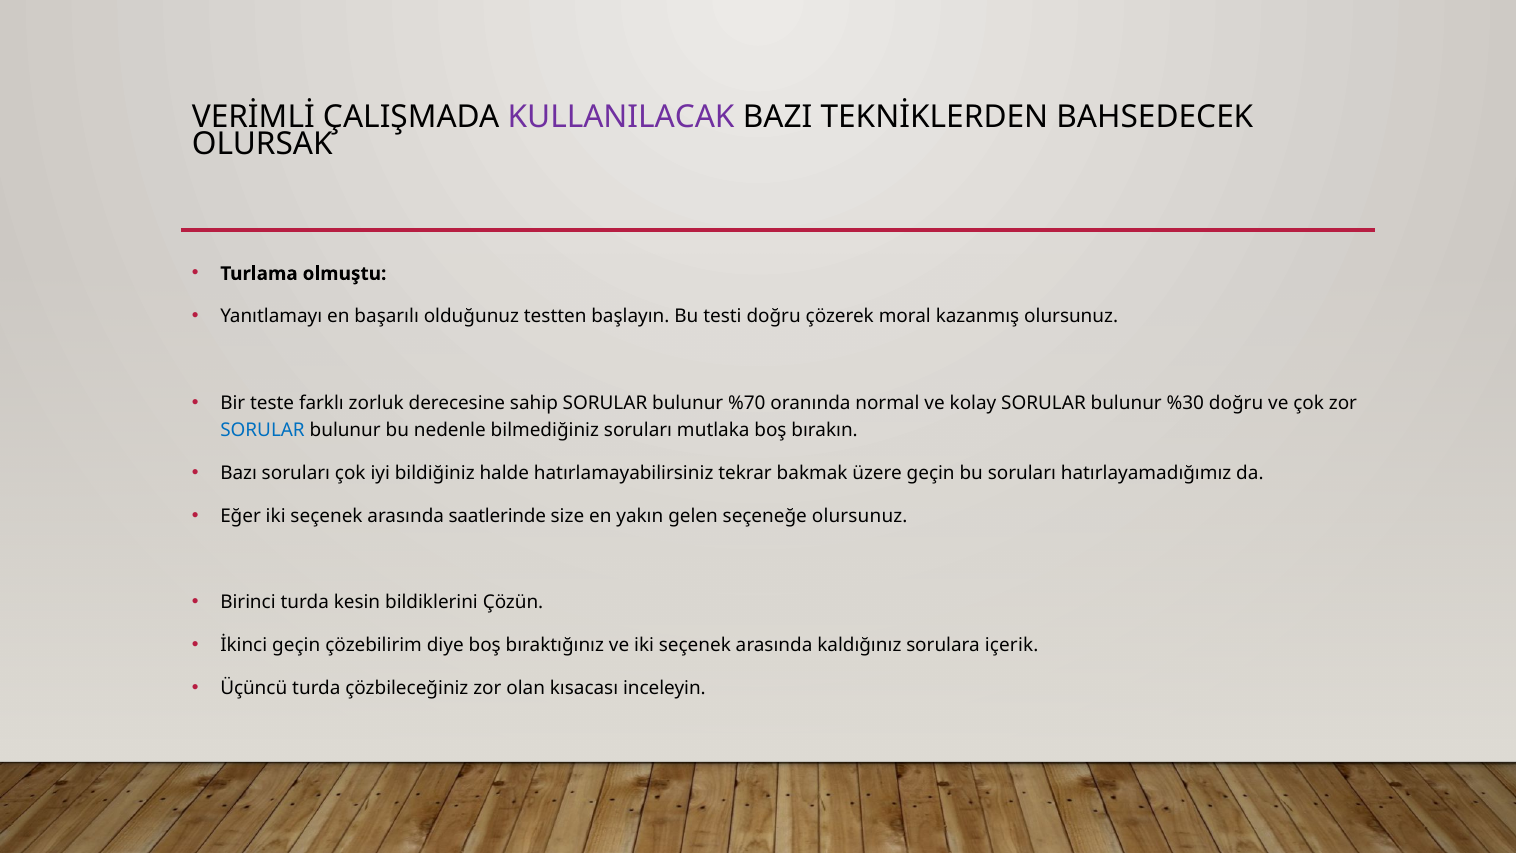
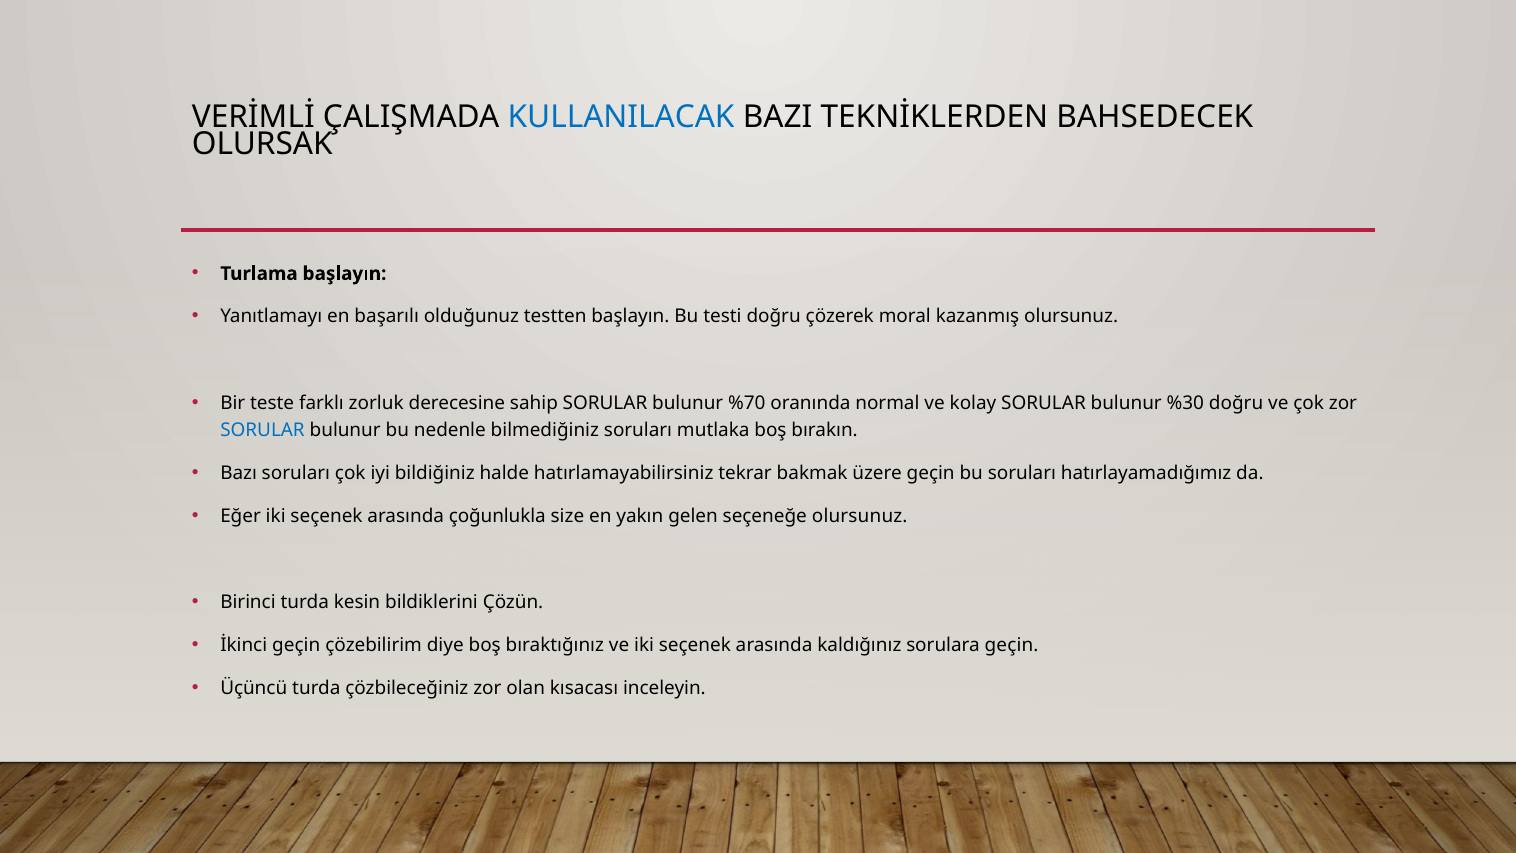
KULLANILACAK colour: purple -> blue (621, 117)
Turlama olmuştu: olmuştu -> başlayın (345, 274)
saatlerinde: saatlerinde -> çoğunlukla (497, 516)
sorulara içerik: içerik -> geçin (1012, 645)
